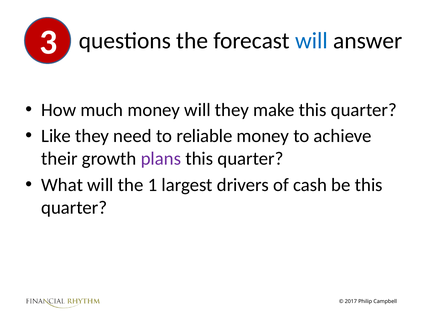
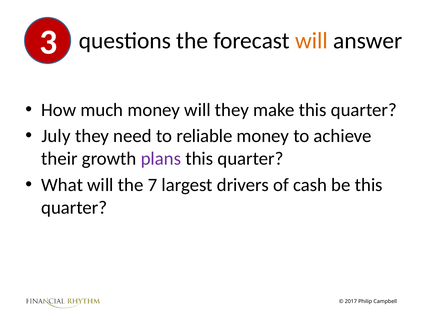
will colour: blue -> orange (311, 41)
Like: Like -> July (56, 136)
1: 1 -> 7 (152, 185)
